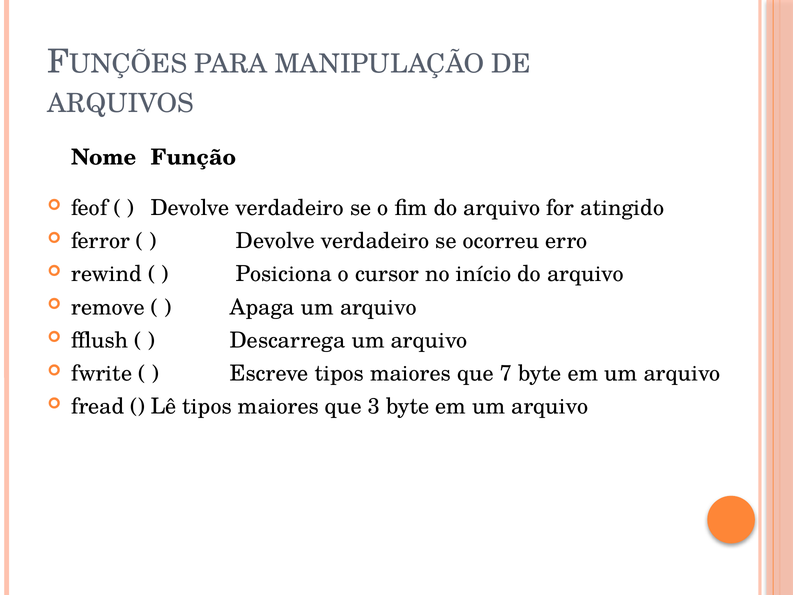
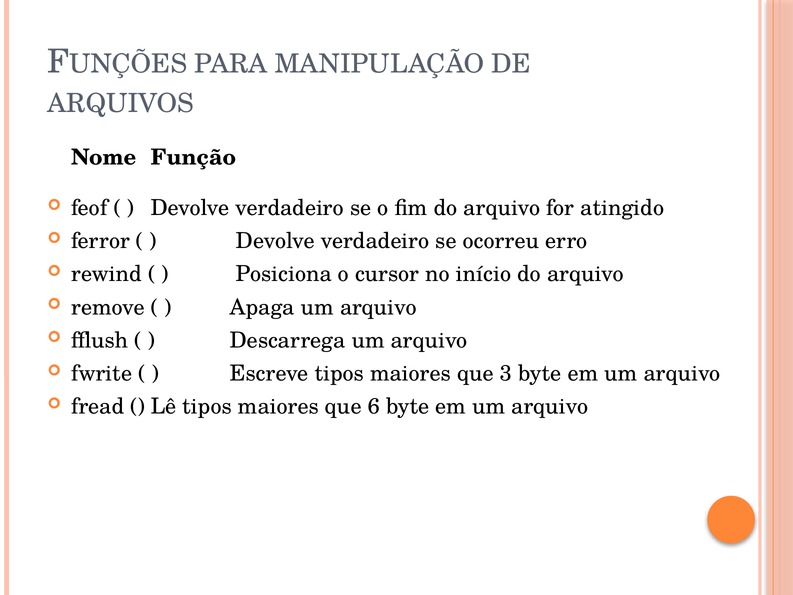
7: 7 -> 3 (506, 373)
3: 3 -> 6 (374, 406)
